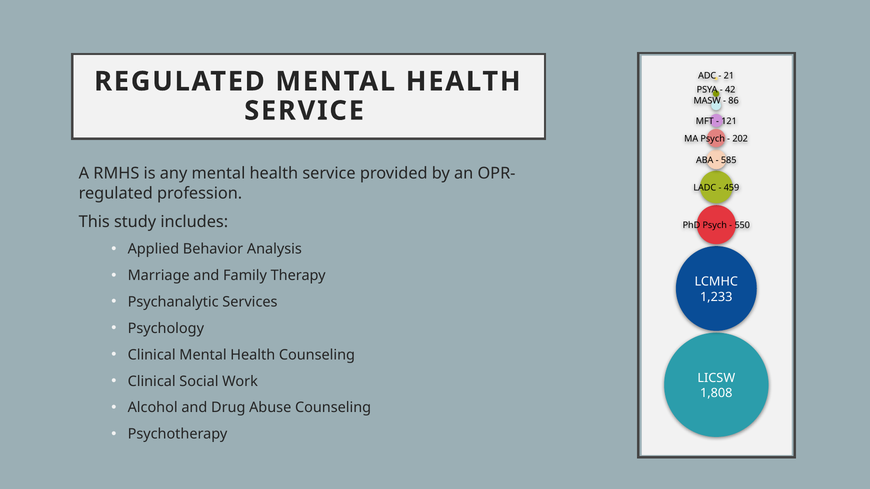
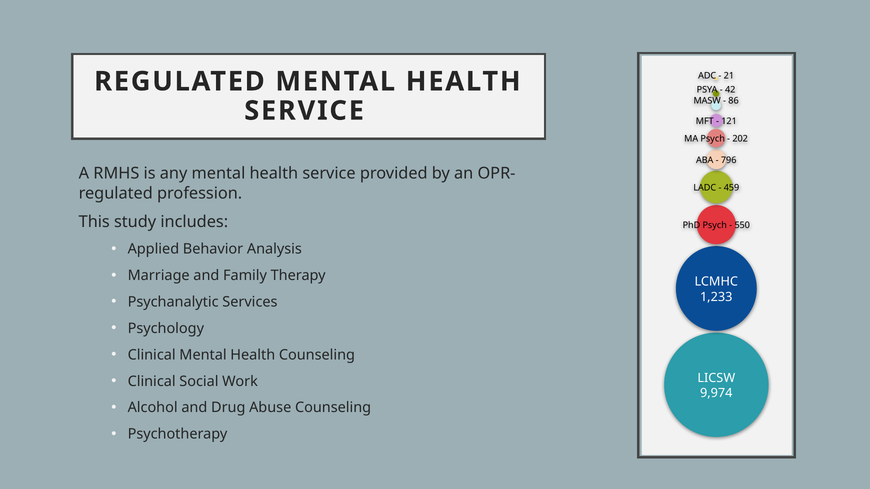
585: 585 -> 796 (729, 160)
1,808: 1,808 -> 9,974 (716, 394)
